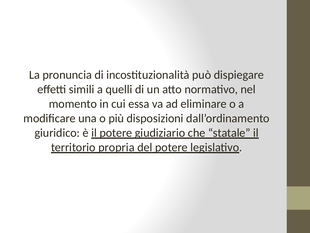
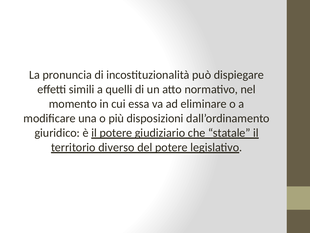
propria: propria -> diverso (116, 147)
